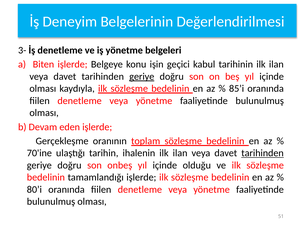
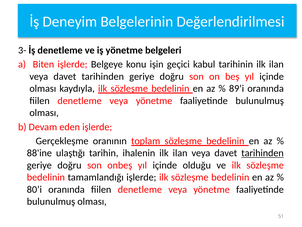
geriye underline: present -> none (142, 76)
85’i: 85’i -> 89’i (237, 88)
70'ine: 70'ine -> 88'ine (39, 153)
